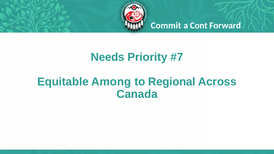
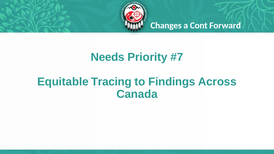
Commit: Commit -> Changes (166, 26)
Among: Among -> Tracing (111, 82)
Regional: Regional -> Findings (172, 82)
